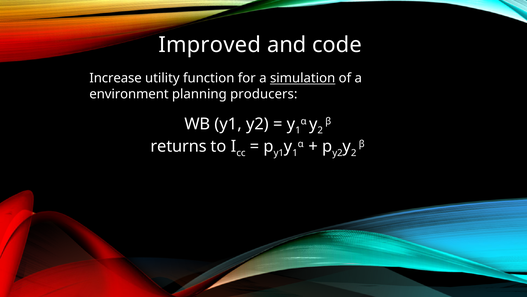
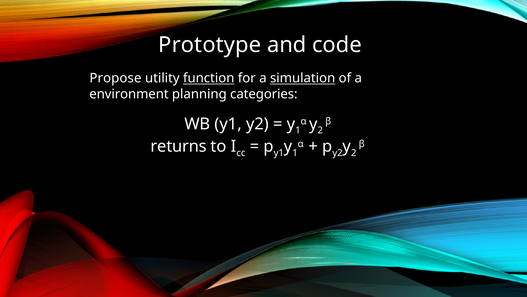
Improved: Improved -> Prototype (210, 45)
Increase: Increase -> Propose (115, 78)
function underline: none -> present (209, 78)
producers: producers -> categories (264, 94)
